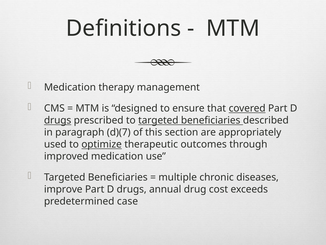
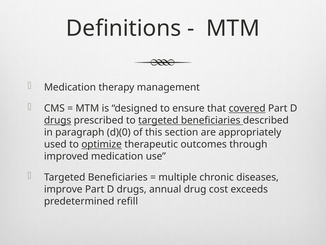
d)(7: d)(7 -> d)(0 (119, 132)
case: case -> refill (127, 201)
